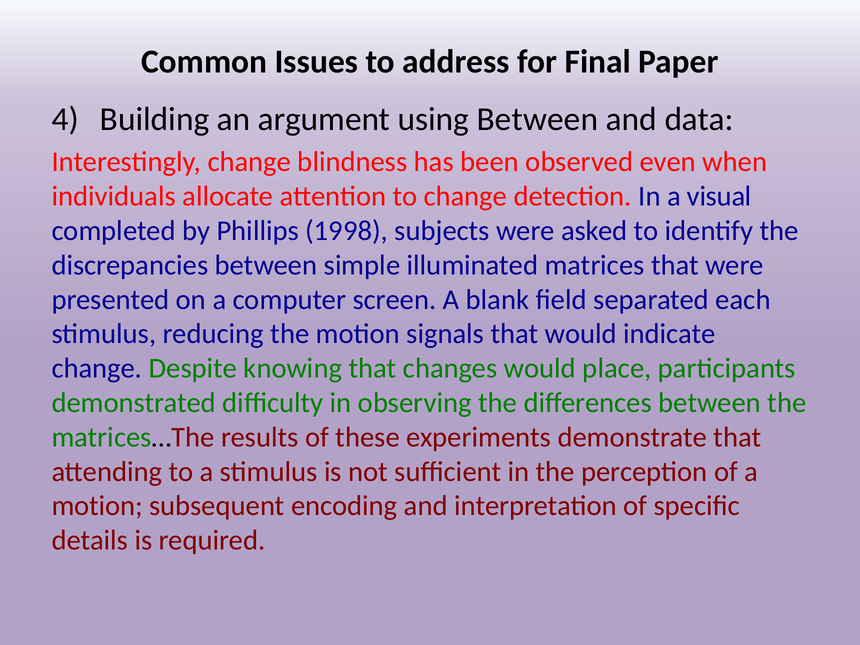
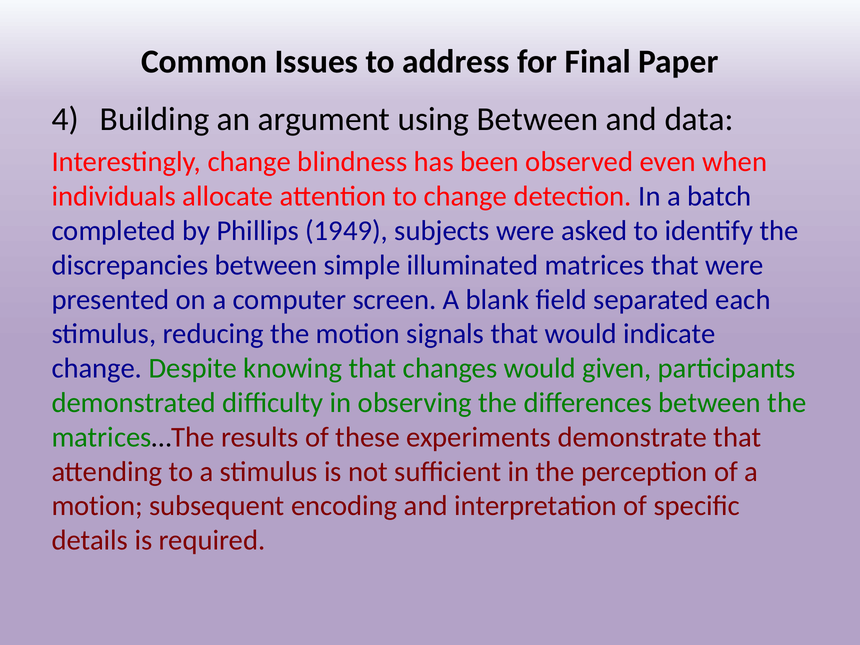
visual: visual -> batch (719, 196)
1998: 1998 -> 1949 (347, 231)
place: place -> given (617, 368)
